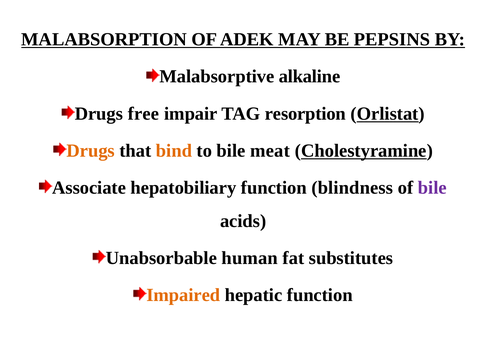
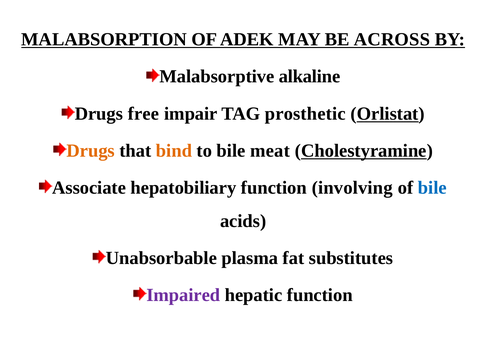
PEPSINS: PEPSINS -> ACROSS (392, 40)
resorption: resorption -> prosthetic (305, 114)
blindness: blindness -> involving (352, 188)
bile colour: purple -> blue (432, 188)
human: human -> plasma (250, 259)
Impaired colour: orange -> purple (183, 296)
